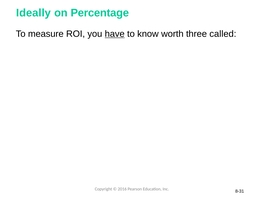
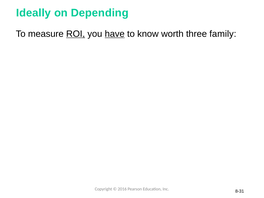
Percentage: Percentage -> Depending (100, 13)
ROI underline: none -> present (76, 34)
called: called -> family (223, 34)
